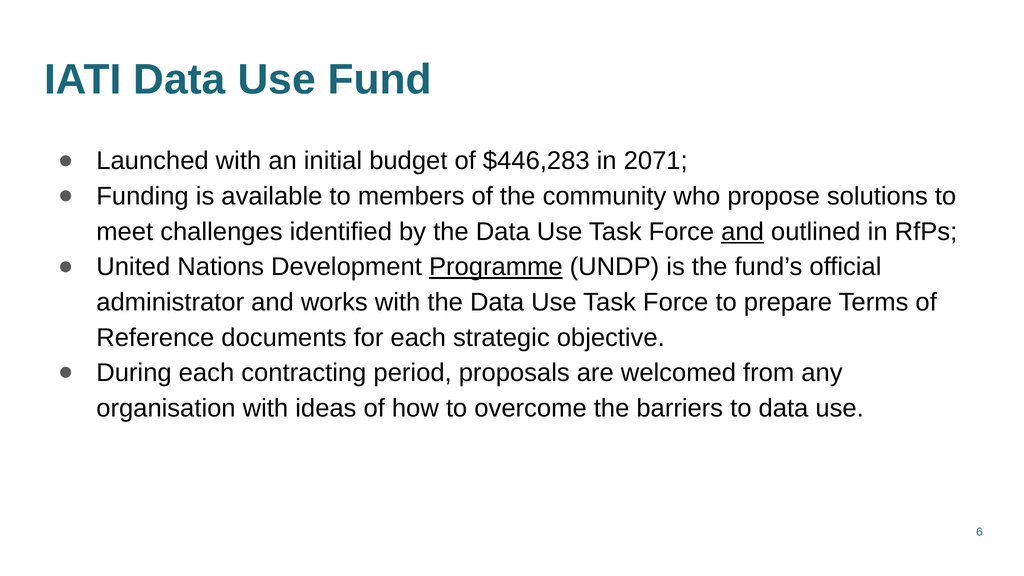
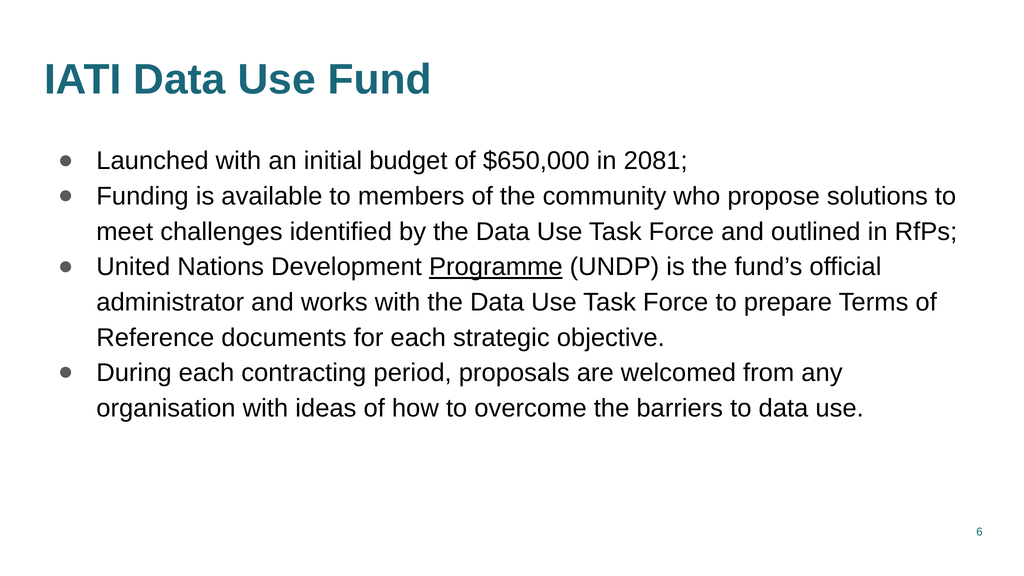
$446,283: $446,283 -> $650,000 (536, 161)
2071: 2071 -> 2081 (656, 161)
and underline: present -> none (743, 232)
